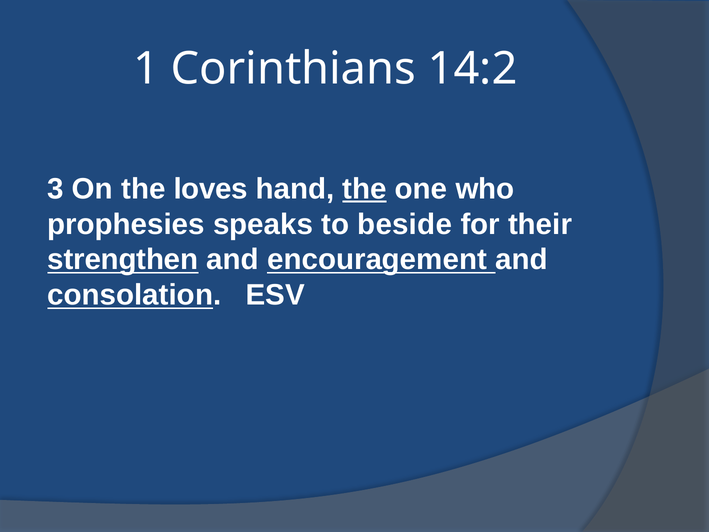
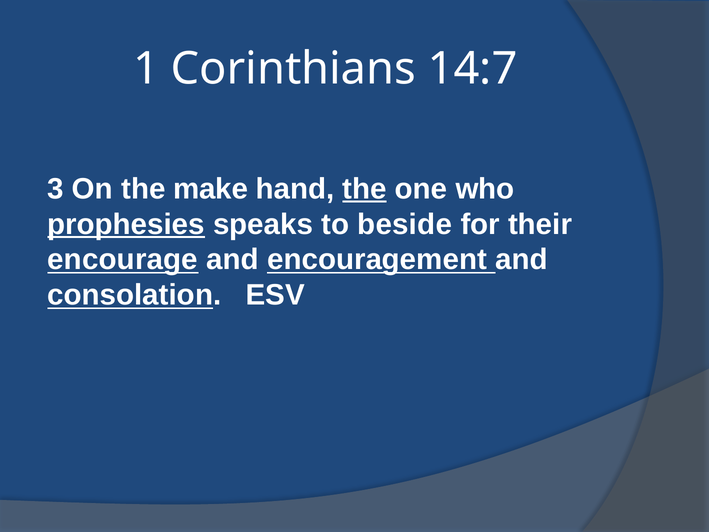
14:2: 14:2 -> 14:7 (473, 69)
loves: loves -> make (211, 189)
prophesies underline: none -> present (126, 224)
strengthen: strengthen -> encourage (123, 260)
